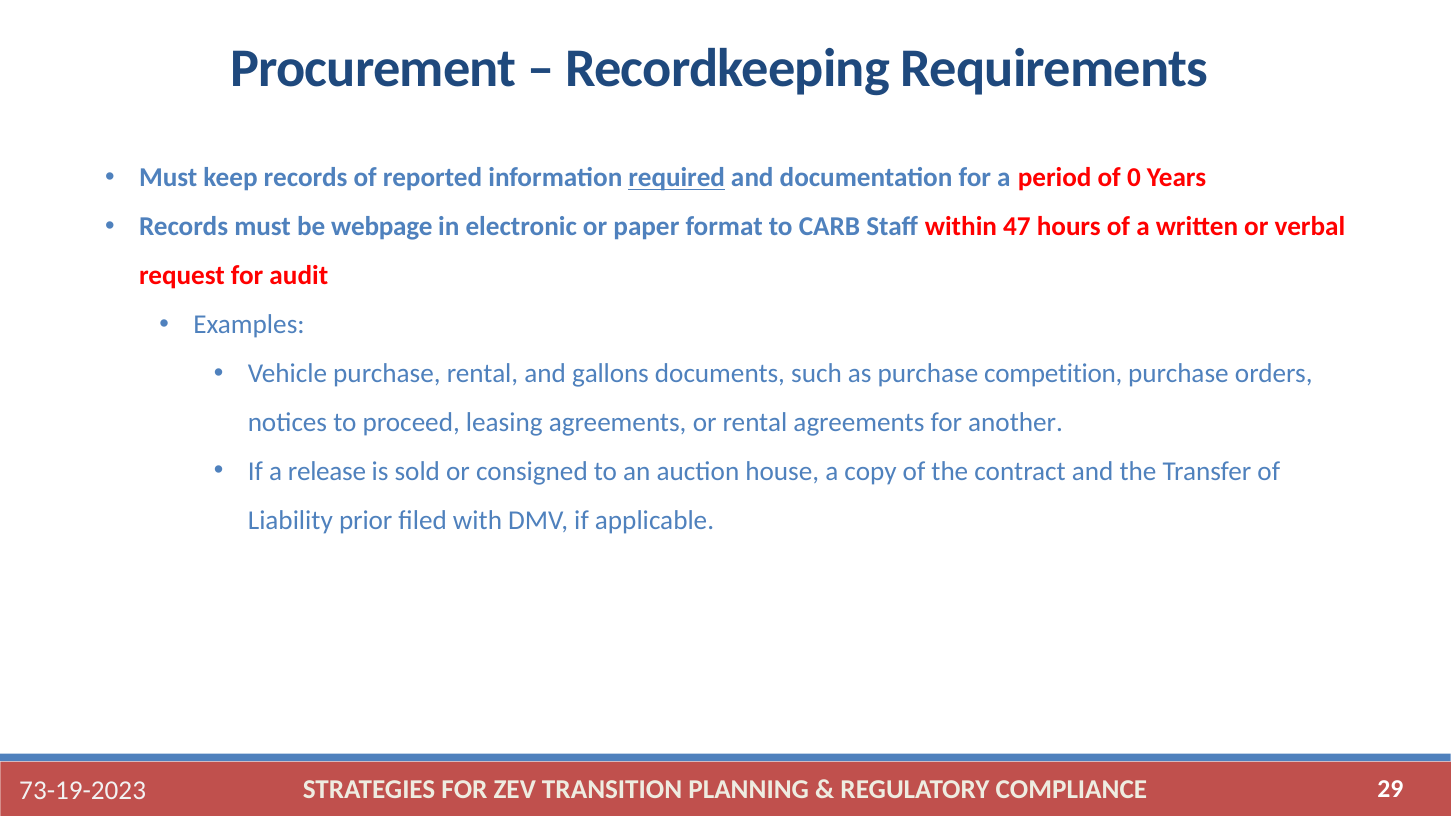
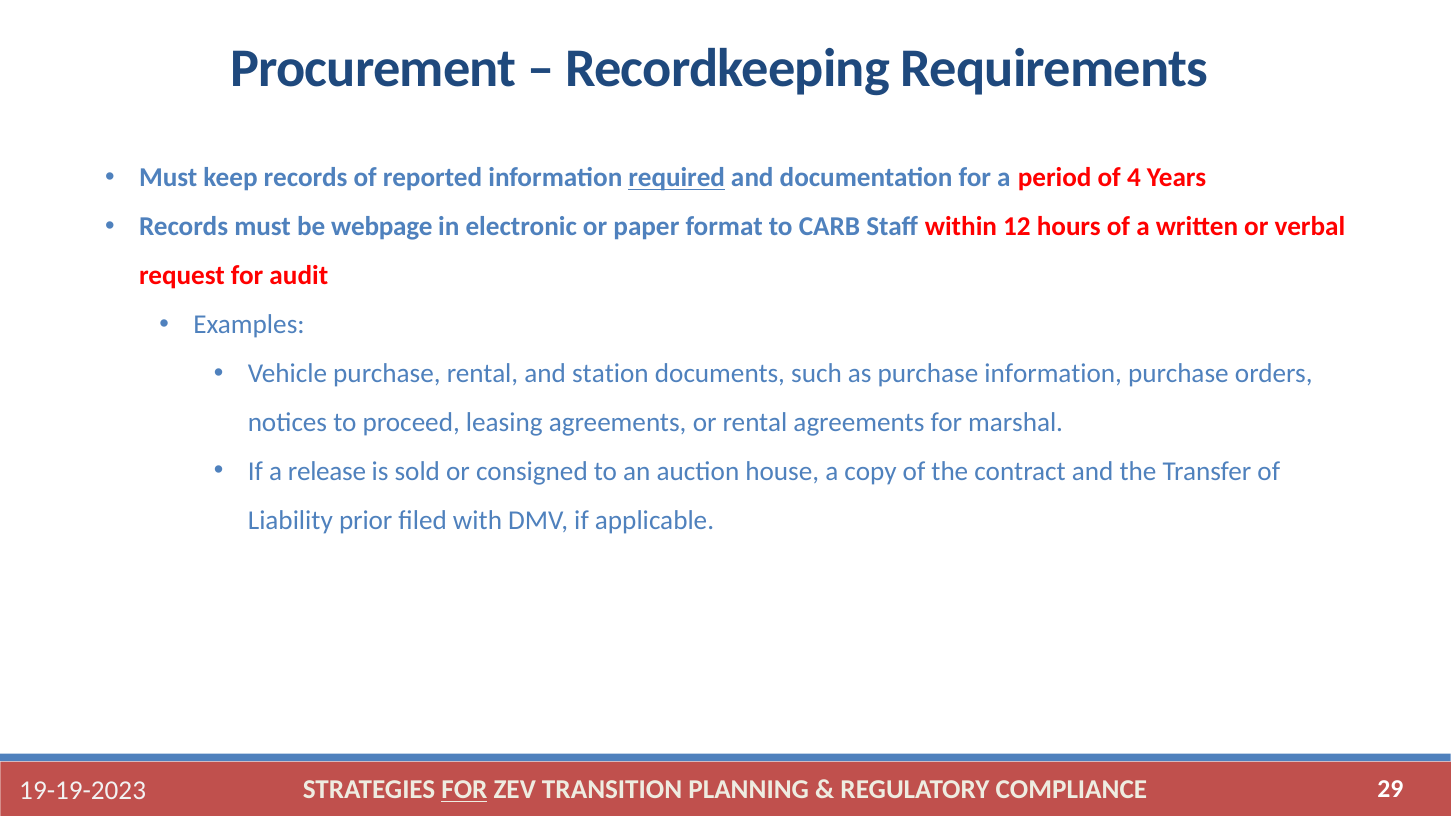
0: 0 -> 4 (1134, 178)
47: 47 -> 12 (1017, 227)
gallons: gallons -> station (610, 374)
purchase competition: competition -> information (1053, 374)
another: another -> marshal (1016, 423)
73-19-2023: 73-19-2023 -> 19-19-2023 (83, 790)
FOR underline: none -> present (464, 790)
